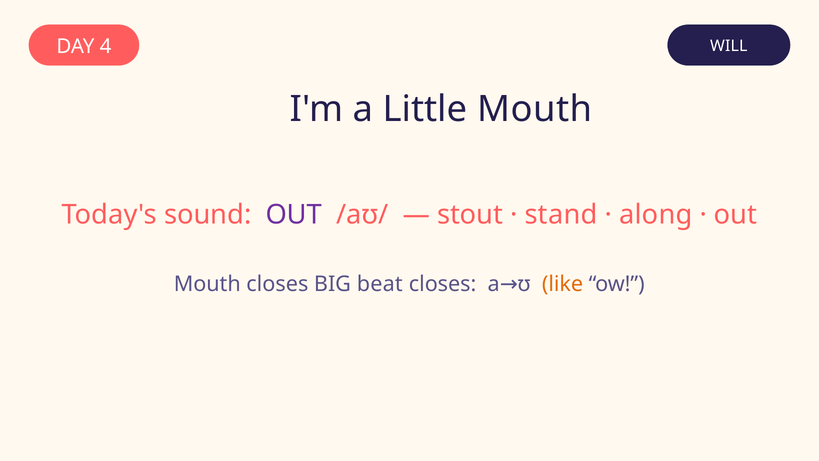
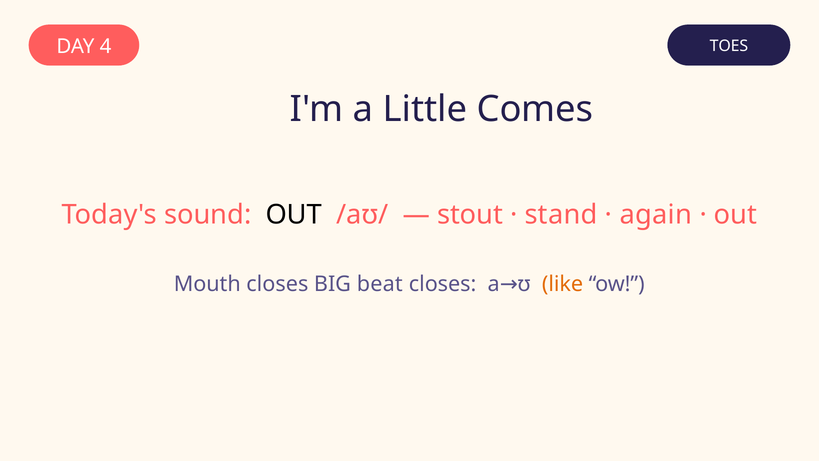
WILL: WILL -> TOES (729, 46)
Little Mouth: Mouth -> Comes (535, 109)
OUT colour: purple -> black (294, 215)
along: along -> again (656, 215)
